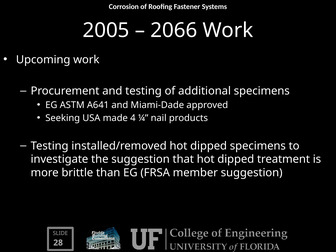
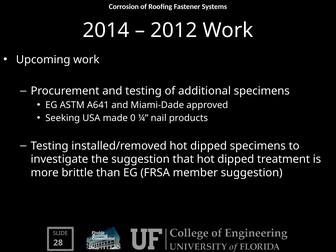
2005: 2005 -> 2014 (106, 30)
2066: 2066 -> 2012 (174, 30)
4: 4 -> 0 (133, 118)
